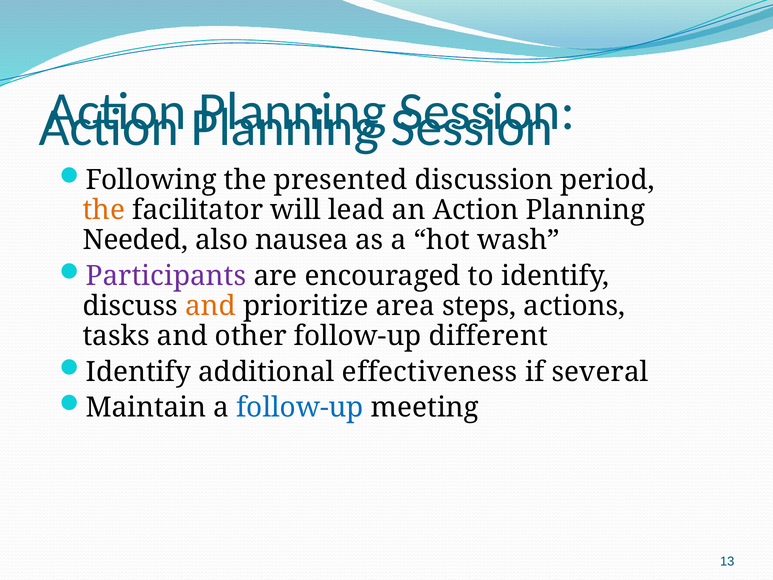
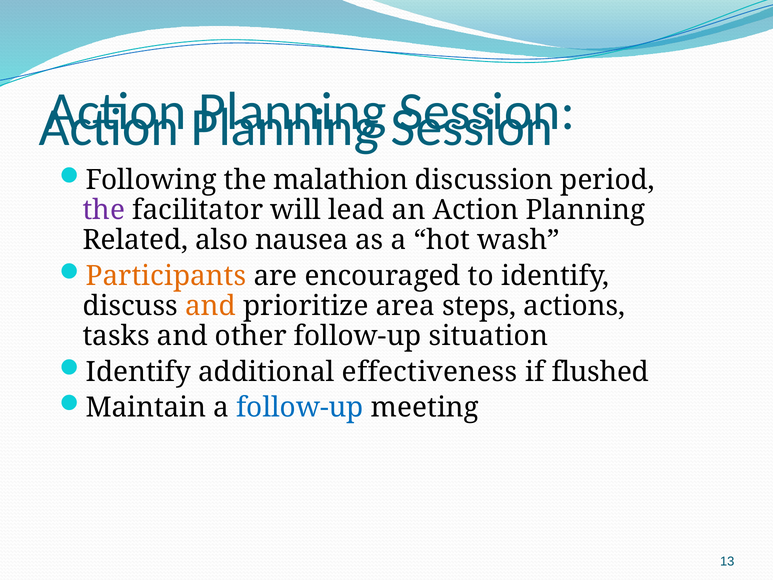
presented: presented -> malathion (341, 180)
the colour: orange -> purple (104, 210)
Needed: Needed -> Related (135, 240)
Participants colour: purple -> orange (166, 276)
different: different -> situation (488, 336)
several: several -> flushed (600, 372)
